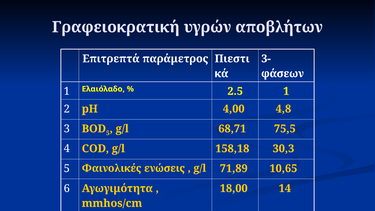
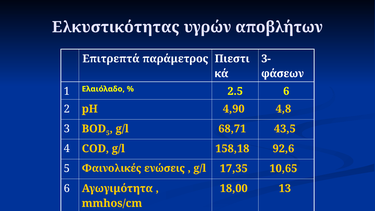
Γραφειοκρατική: Γραφειοκρατική -> Ελκυστικότητας (116, 27)
2.5 1: 1 -> 6 (286, 91)
4,00: 4,00 -> 4,90 (234, 109)
75,5: 75,5 -> 43,5 (285, 129)
30,3: 30,3 -> 92,6 (283, 149)
71,89: 71,89 -> 17,35 (234, 168)
14: 14 -> 13 (285, 188)
